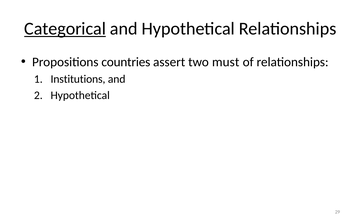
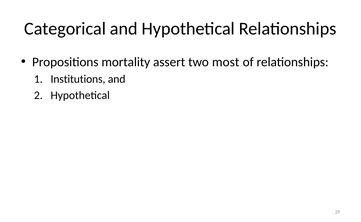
Categorical underline: present -> none (65, 29)
countries: countries -> mortality (126, 62)
must: must -> most (226, 62)
